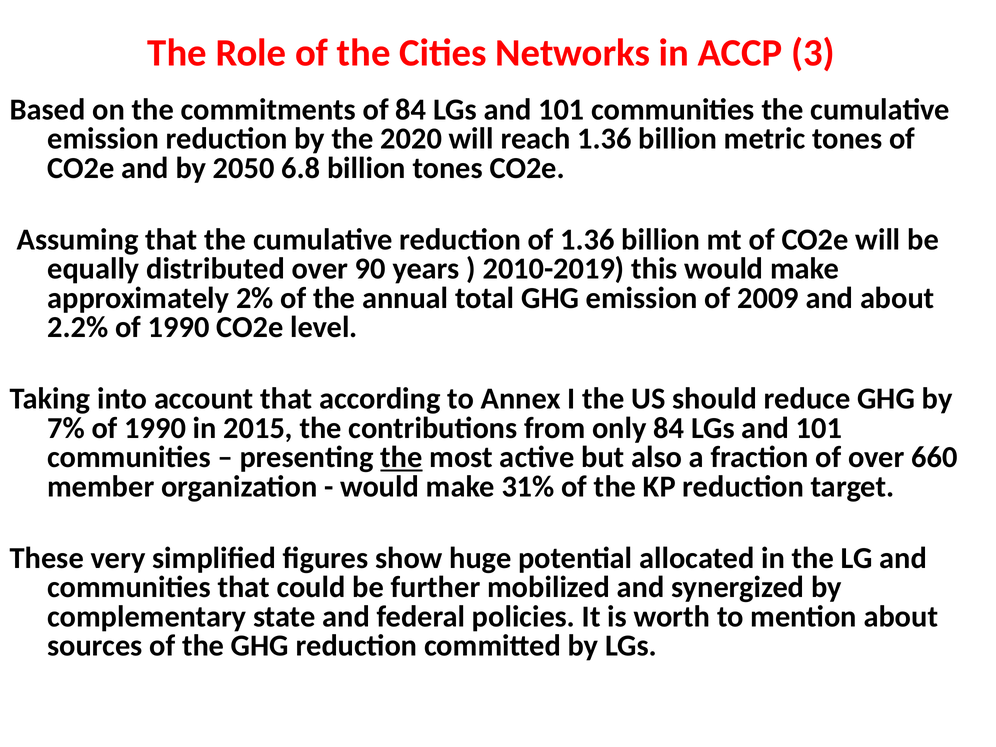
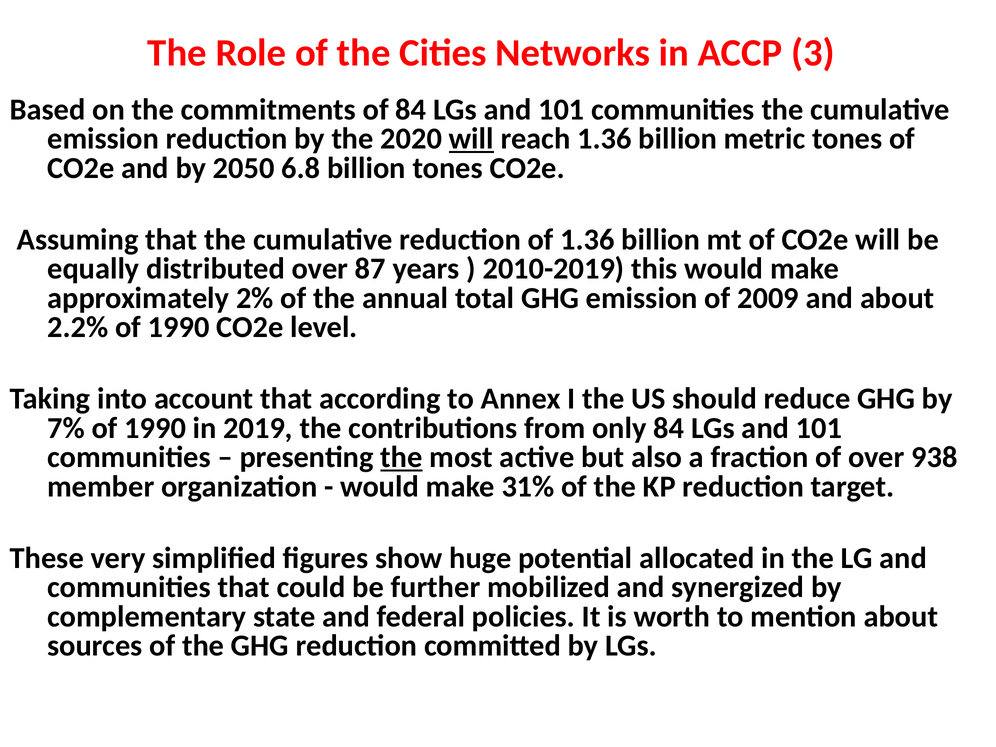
will underline: none -> present (471, 139)
90: 90 -> 87 (370, 269)
2015: 2015 -> 2019 (258, 428)
660: 660 -> 938 (935, 457)
